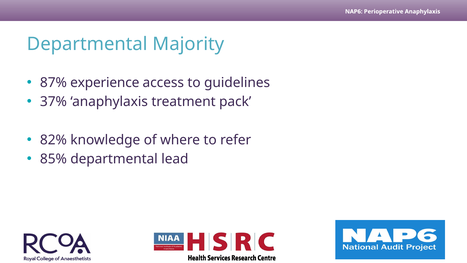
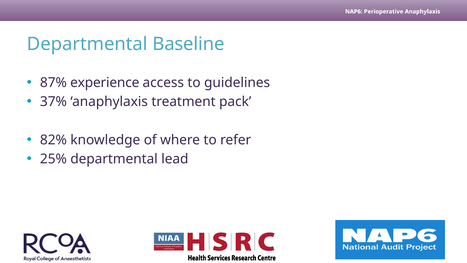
Majority: Majority -> Baseline (189, 44)
85%: 85% -> 25% (53, 159)
